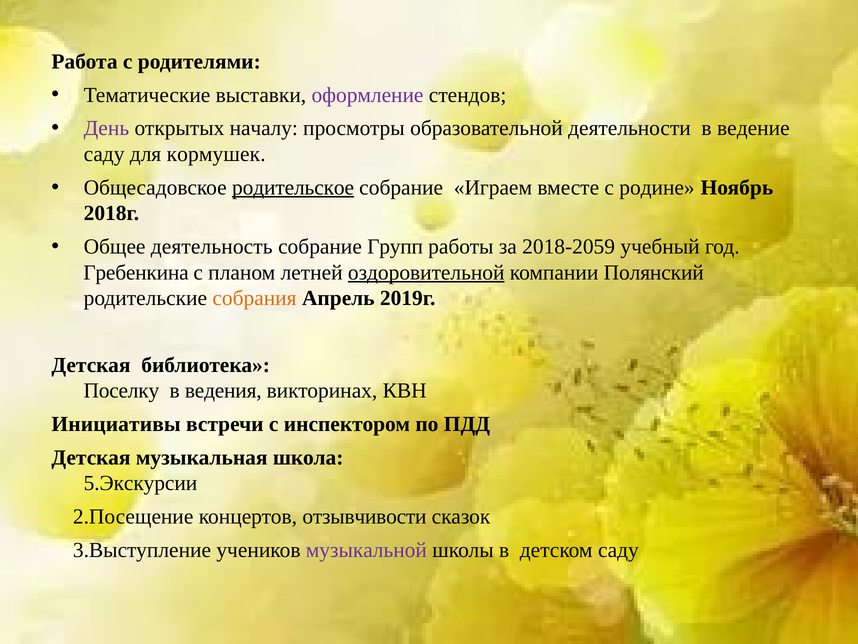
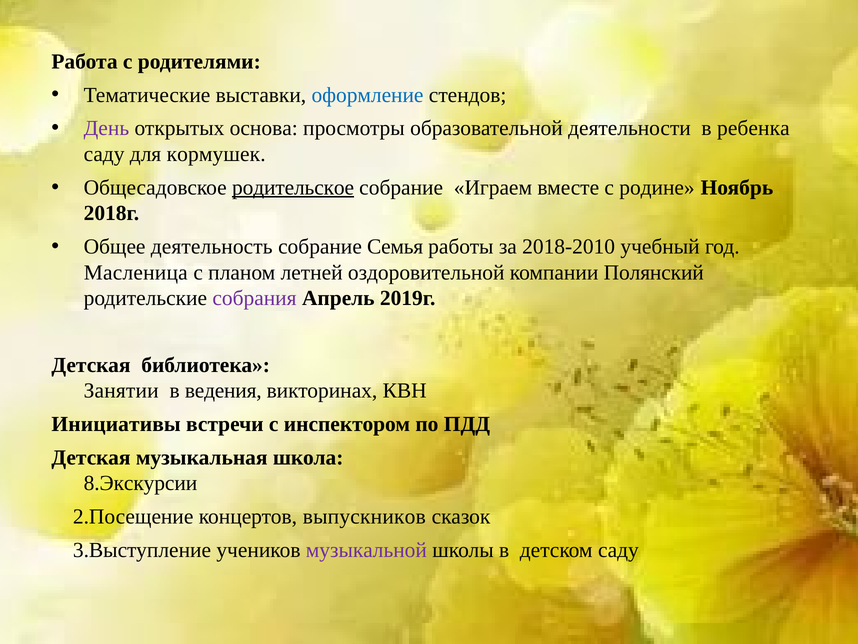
оформление colour: purple -> blue (368, 95)
началу: началу -> основа (264, 128)
ведение: ведение -> ребенка (753, 128)
Групп: Групп -> Семья (395, 247)
2018-2059: 2018-2059 -> 2018-2010 (569, 247)
Гребенкина: Гребенкина -> Масленица (136, 272)
оздоровительной underline: present -> none (426, 272)
собрания colour: orange -> purple (254, 298)
Поселку: Поселку -> Занятии (121, 391)
5.Экскурсии: 5.Экскурсии -> 8.Экскурсии (140, 483)
отзывчивости: отзывчивости -> выпускников (364, 516)
